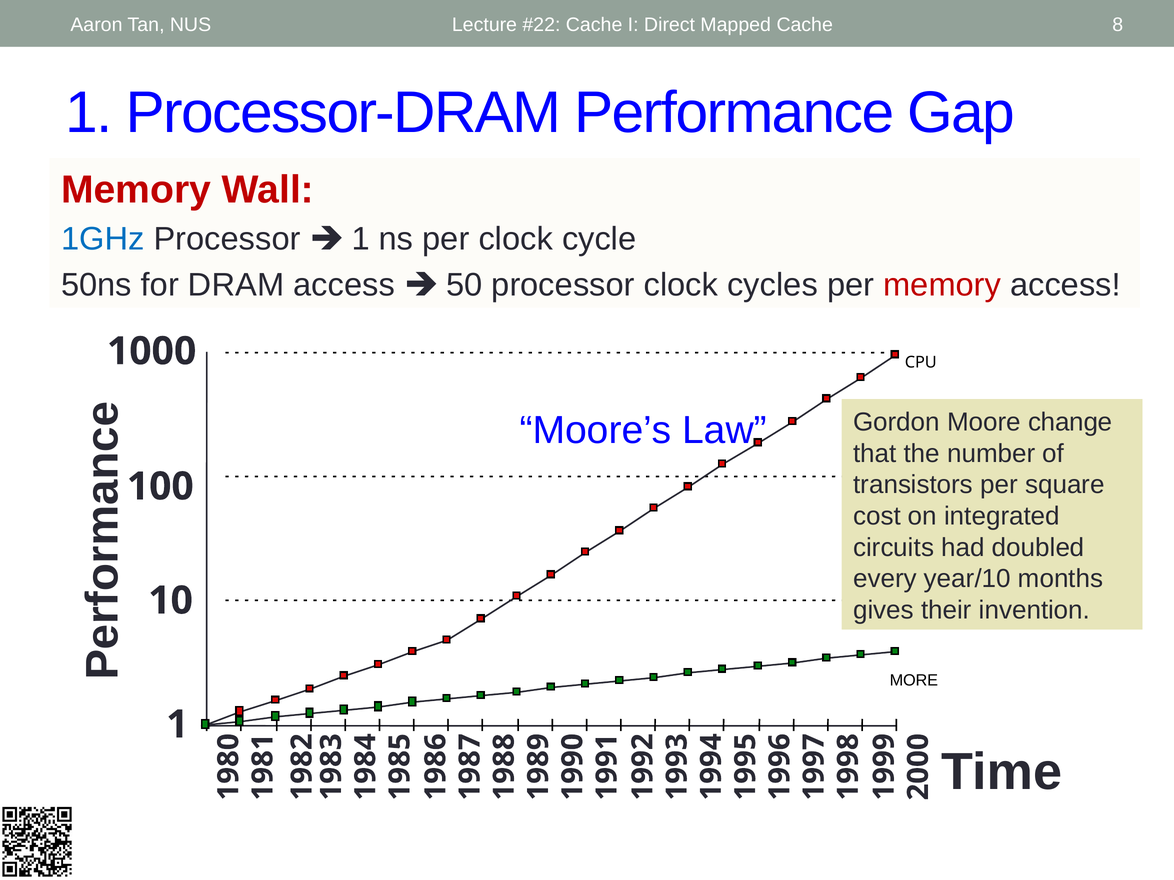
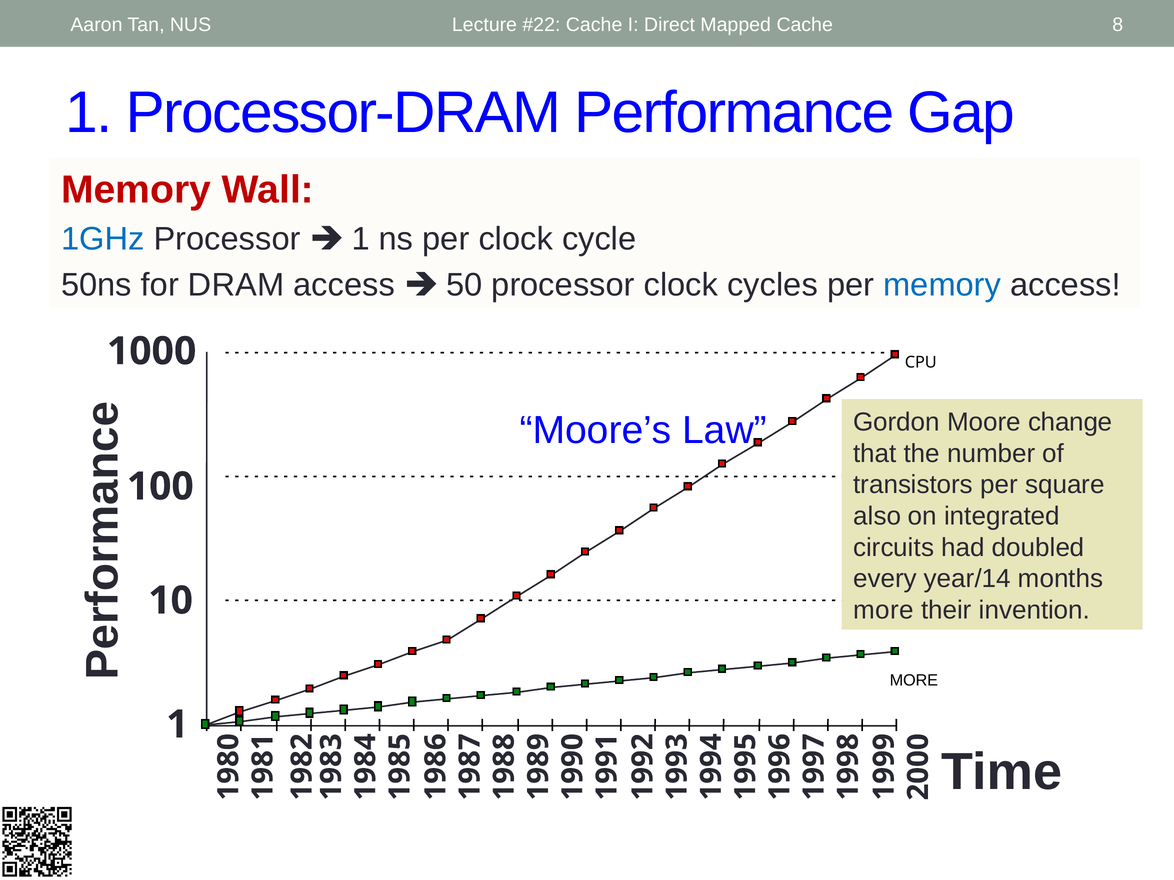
memory colour: red -> blue (942, 285)
cost: cost -> also (877, 516)
year/10: year/10 -> year/14 (967, 579)
gives: gives -> more (883, 610)
